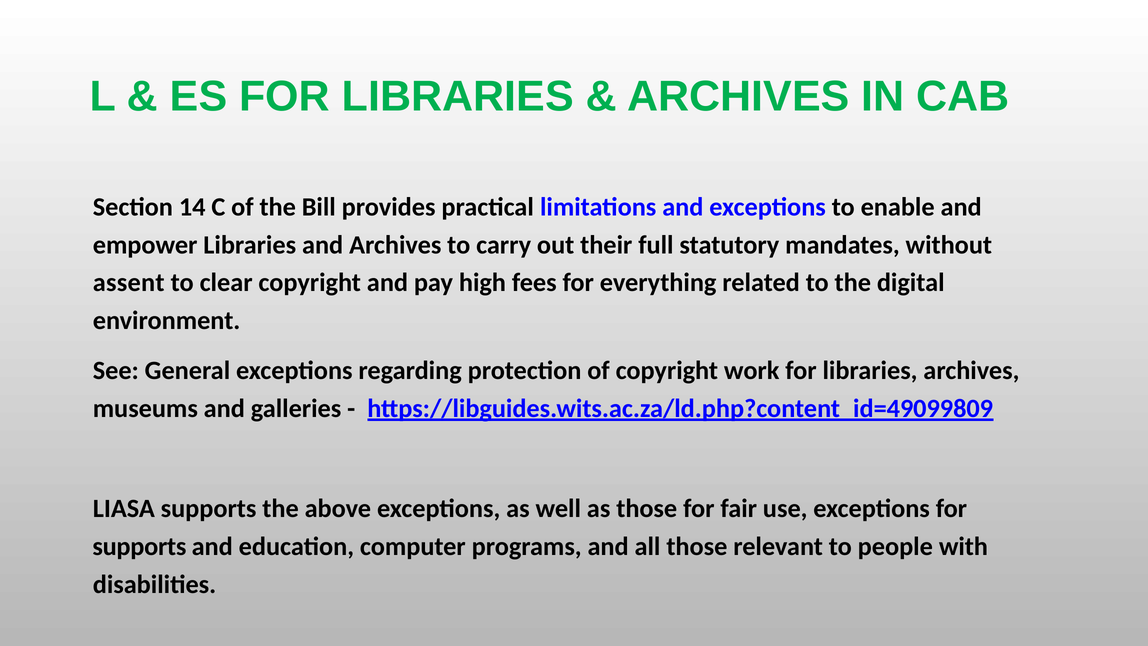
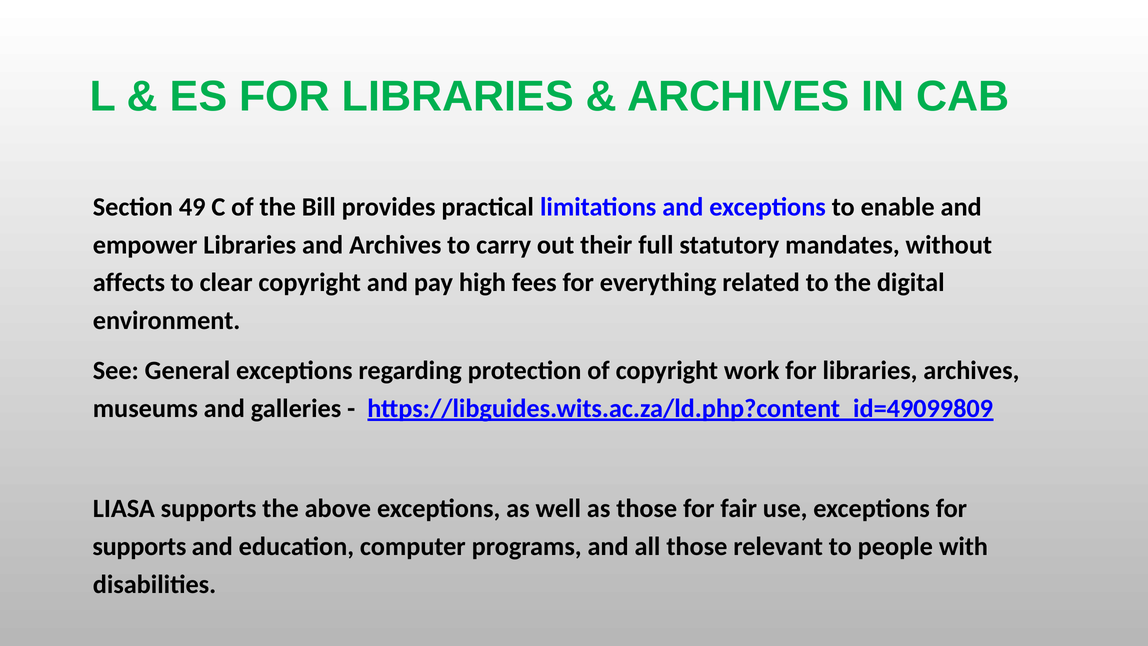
14: 14 -> 49 (192, 207)
assent: assent -> affects (129, 283)
